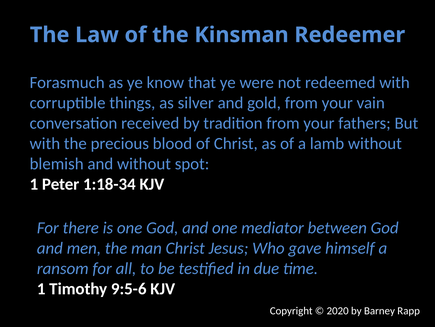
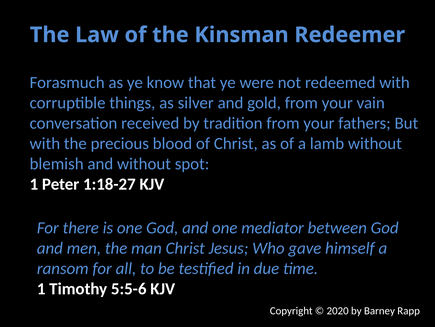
1:18-34: 1:18-34 -> 1:18-27 (109, 184)
9:5-6: 9:5-6 -> 5:5-6 (129, 288)
